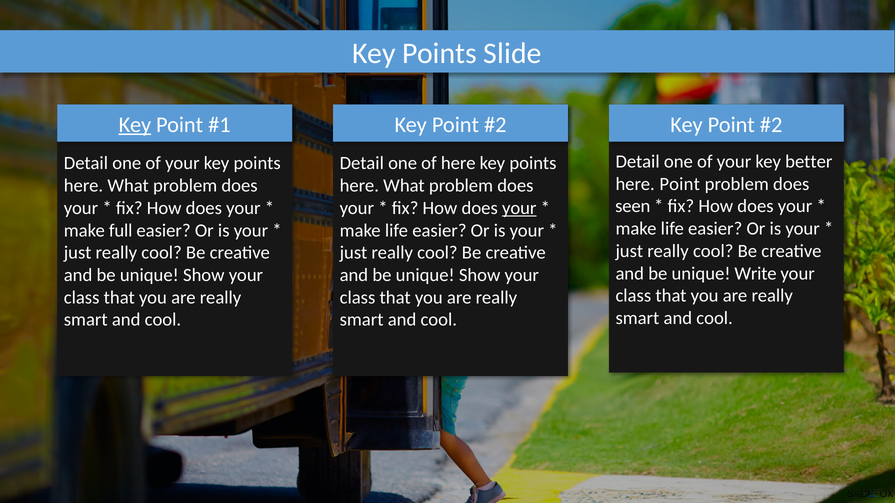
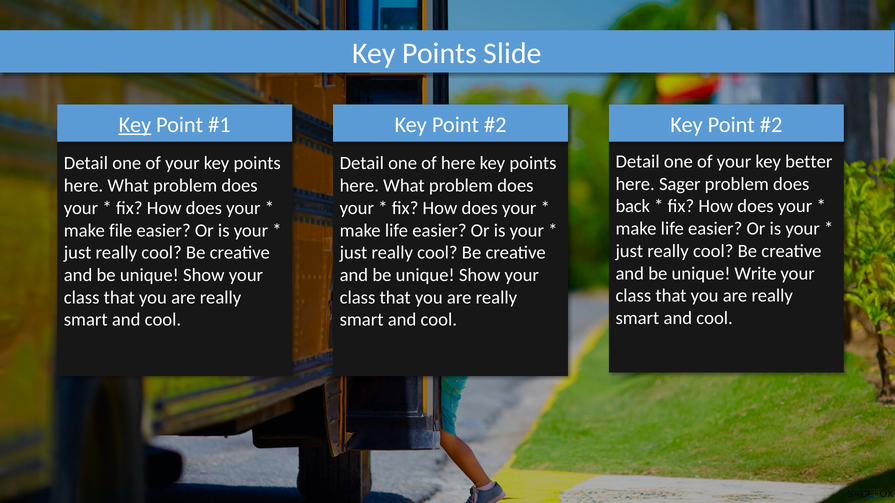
here Point: Point -> Sager (680, 184)
seen: seen -> back (633, 206)
your underline: present -> none (519, 208)
full: full -> file (121, 231)
